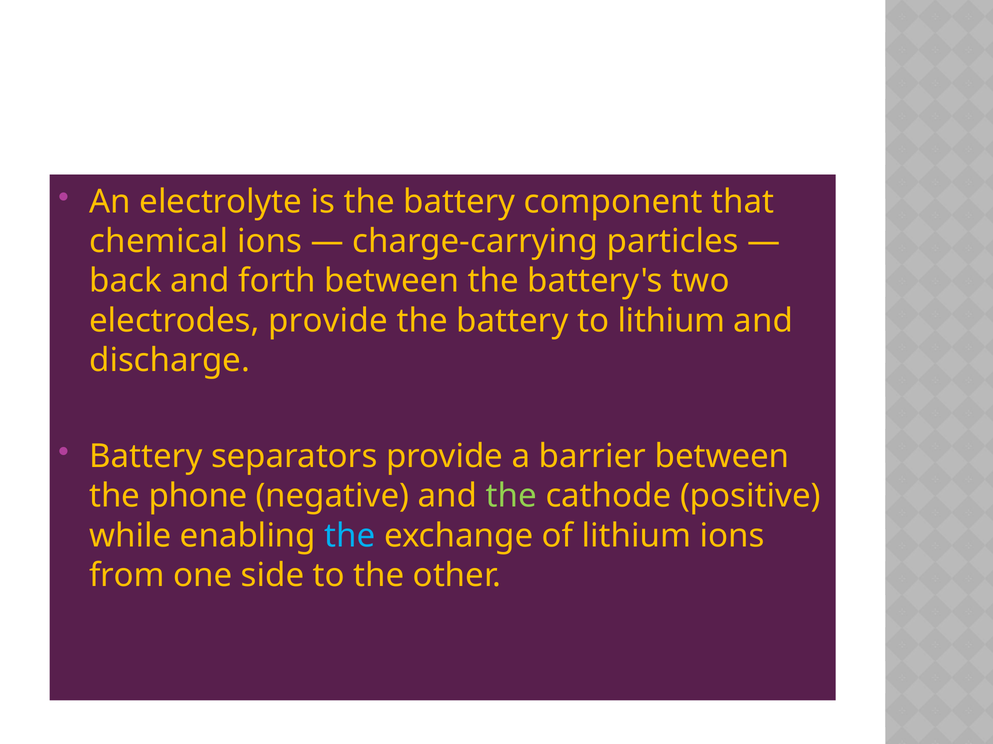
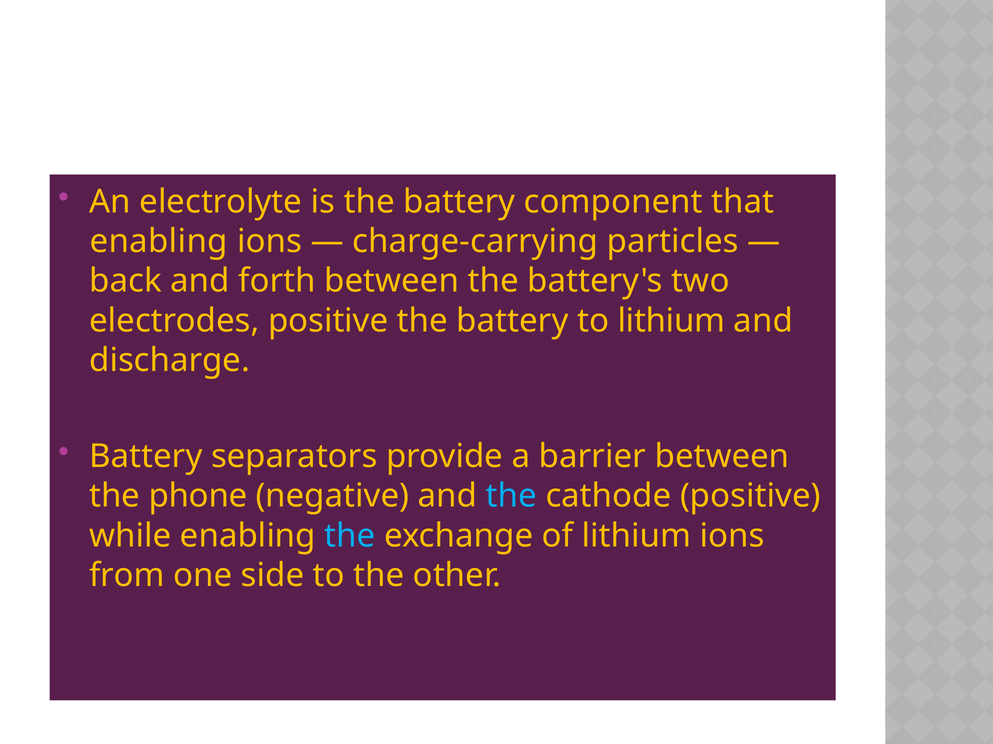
chemical: chemical -> enabling (159, 242)
electrodes provide: provide -> positive (328, 321)
the colour: light green -> light blue (511, 496)
